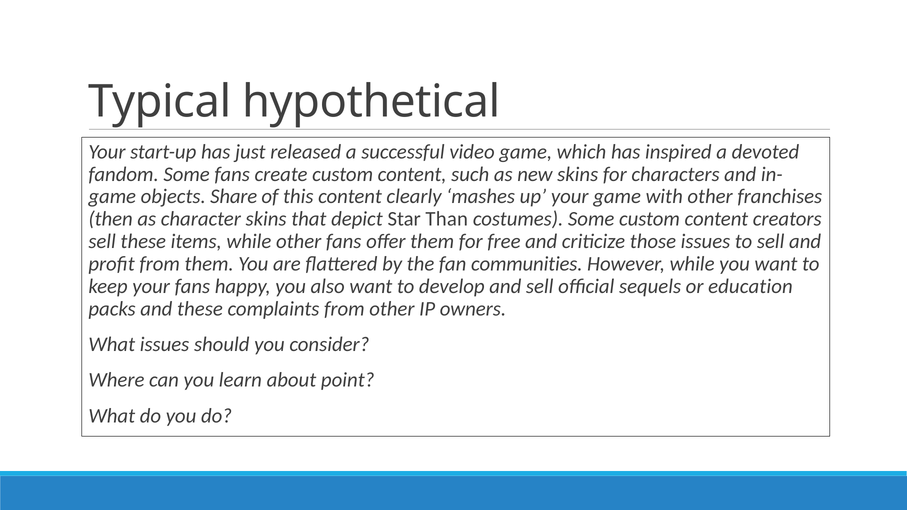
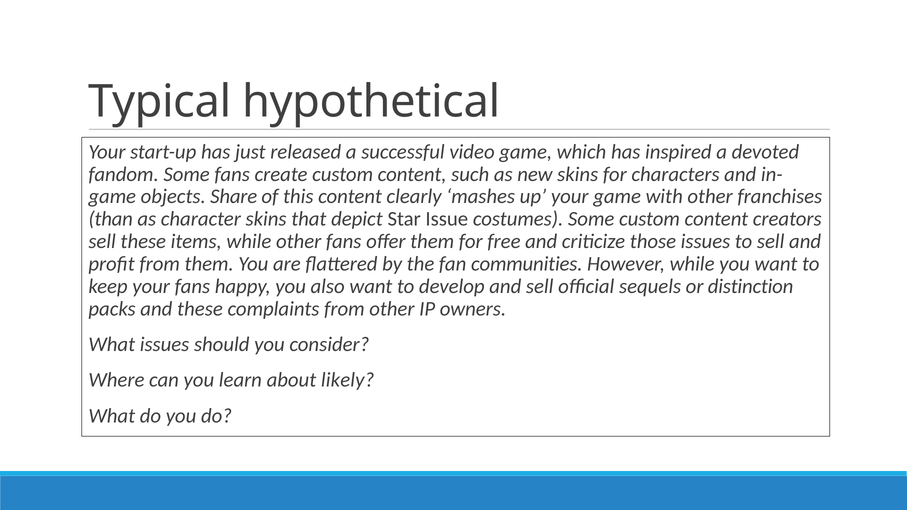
then: then -> than (111, 219)
Than: Than -> Issue (447, 219)
education: education -> distinction (751, 286)
point: point -> likely (348, 380)
